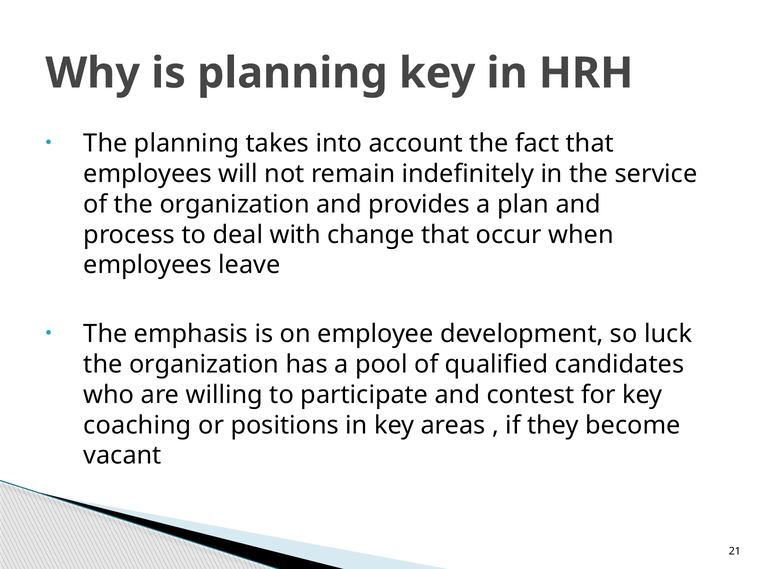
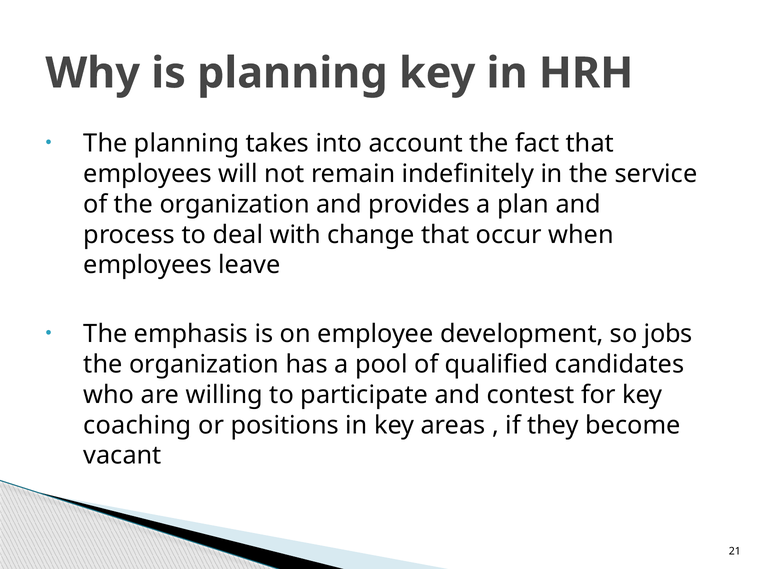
luck: luck -> jobs (668, 334)
